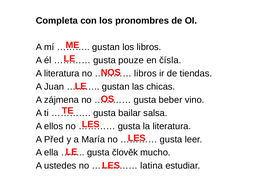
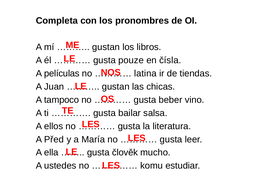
A literatura: literatura -> películas (62, 74)
libros: libros -> latina (145, 74)
zájmena: zájmena -> tampoco (62, 100)
latina: latina -> komu (152, 166)
